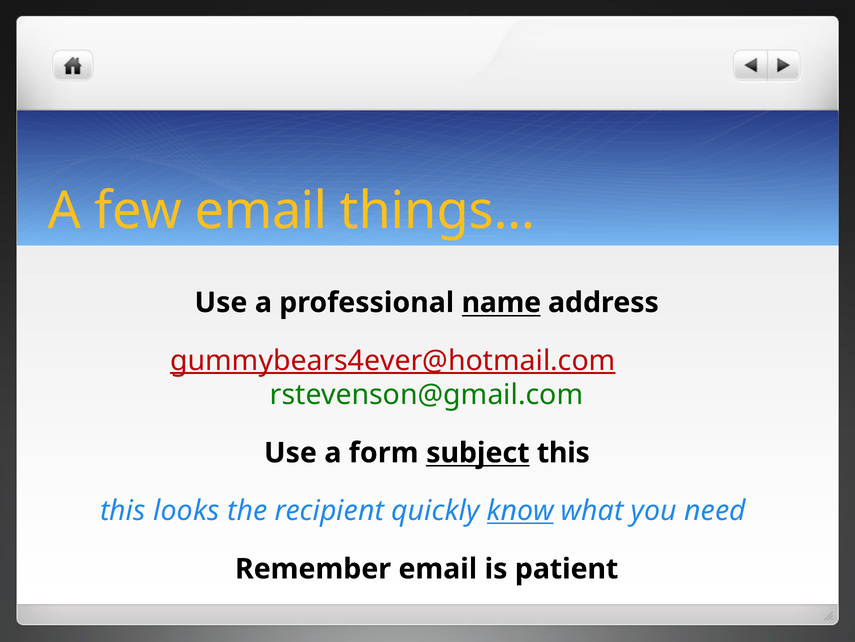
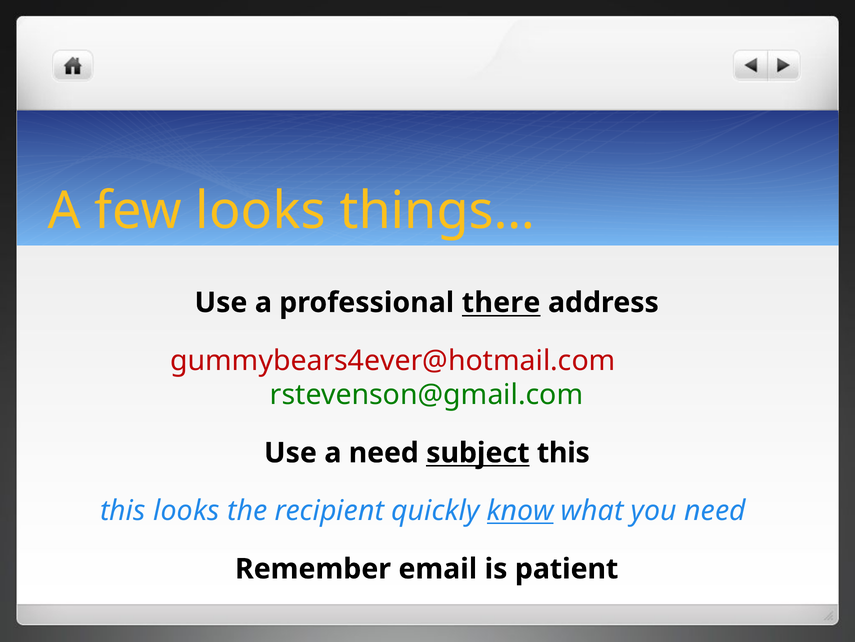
few email: email -> looks (261, 211)
name: name -> there (501, 302)
gummybears4ever@hotmail.com underline: present -> none (393, 360)
a form: form -> need (384, 452)
